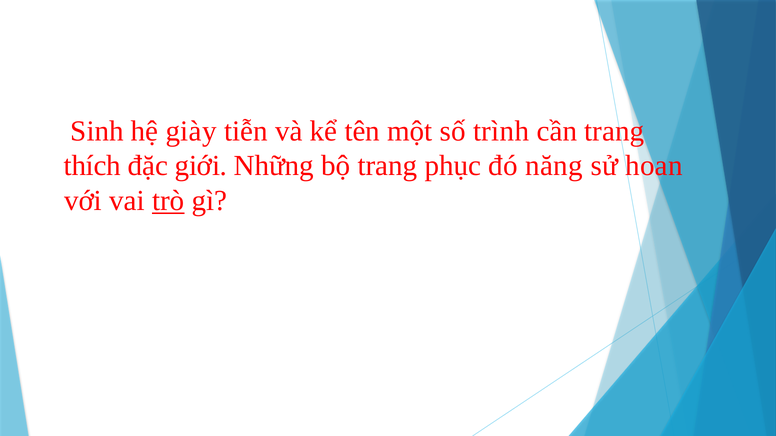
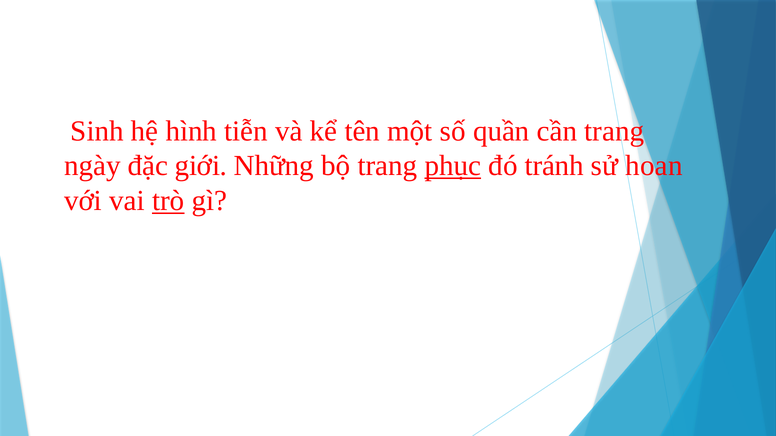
giày: giày -> hình (191, 131)
trình: trình -> quần (501, 131)
thích: thích -> ngày (92, 166)
phục underline: none -> present (453, 166)
năng: năng -> tránh (554, 166)
